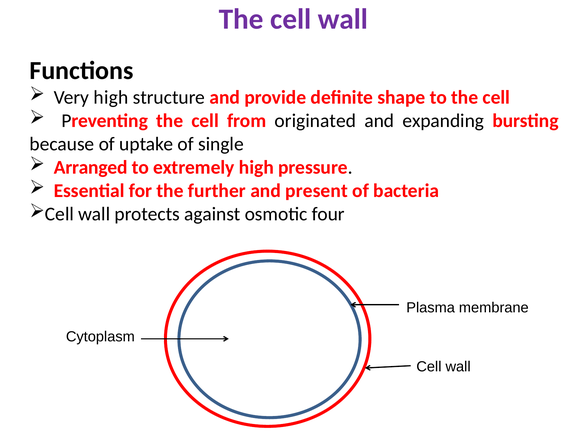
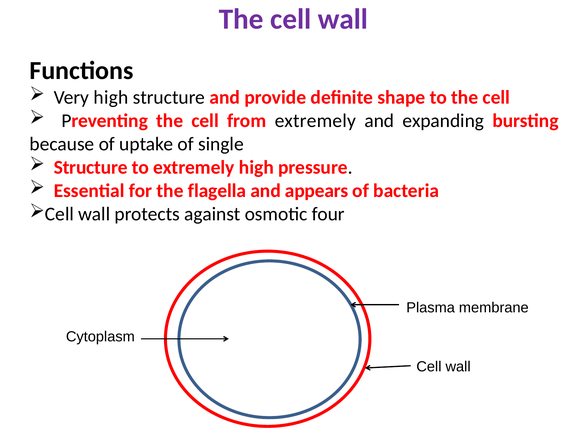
from originated: originated -> extremely (315, 121)
Arranged: Arranged -> Structure (91, 167)
further: further -> flagella (217, 191)
present: present -> appears (317, 191)
